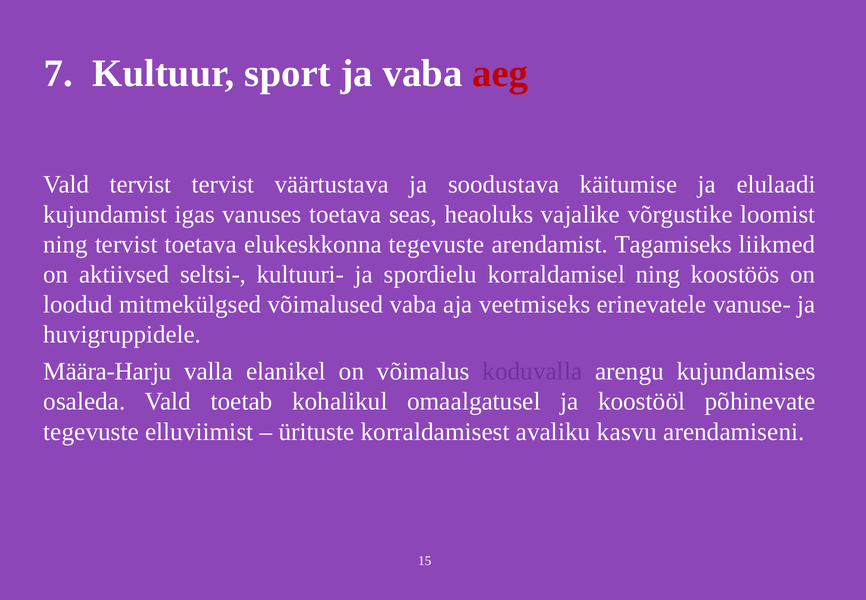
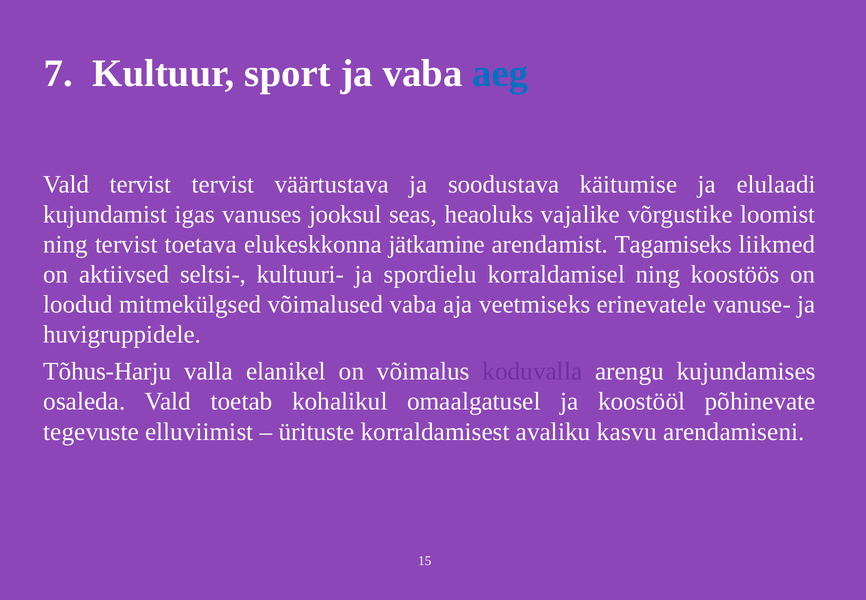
aeg colour: red -> blue (500, 73)
vanuses toetava: toetava -> jooksul (345, 214)
elukeskkonna tegevuste: tegevuste -> jätkamine (437, 244)
Määra-Harju: Määra-Harju -> Tõhus-Harju (107, 371)
